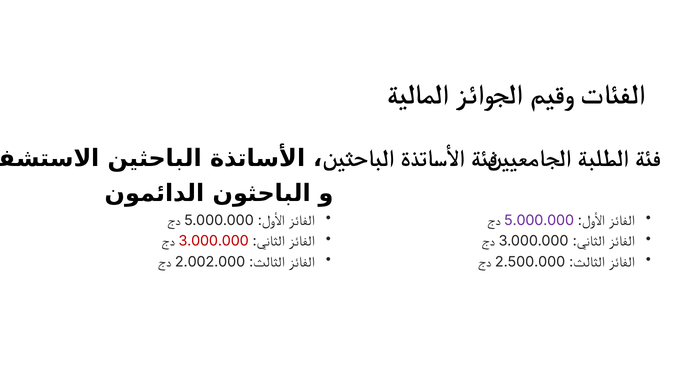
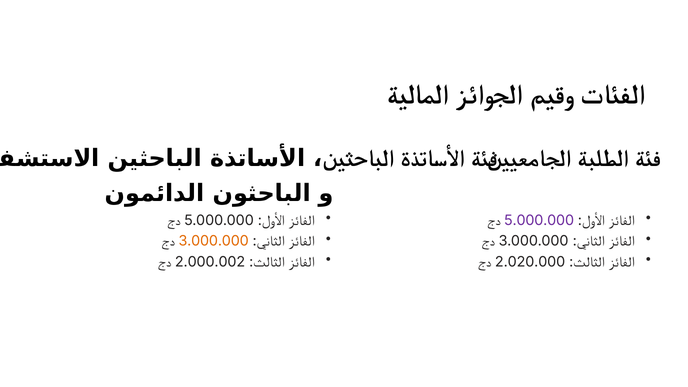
3.000.000 colour: red -> orange (214, 241)
2.002.000: 2.002.000 -> 2.000.002 (210, 262)
2.500.000: 2.500.000 -> 2.020.000 (530, 262)
